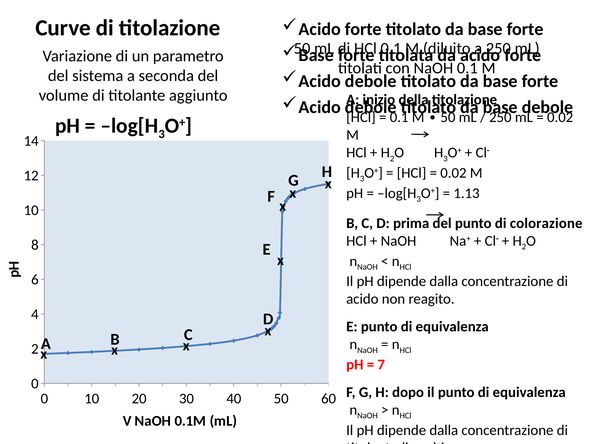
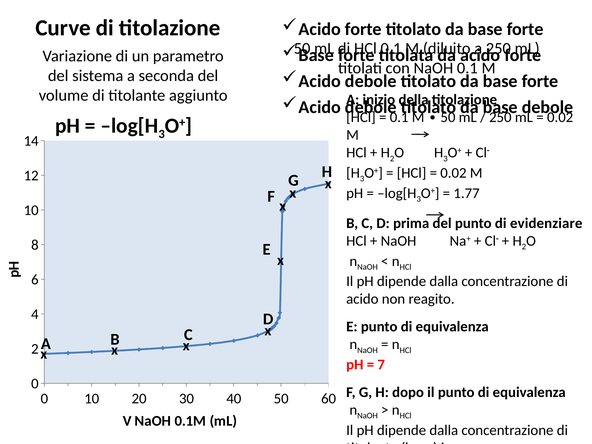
1.13: 1.13 -> 1.77 (467, 193)
colorazione: colorazione -> evidenziare (546, 223)
